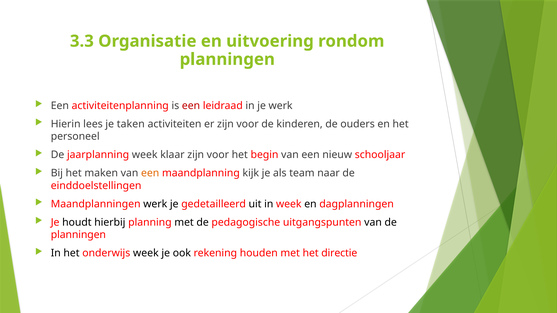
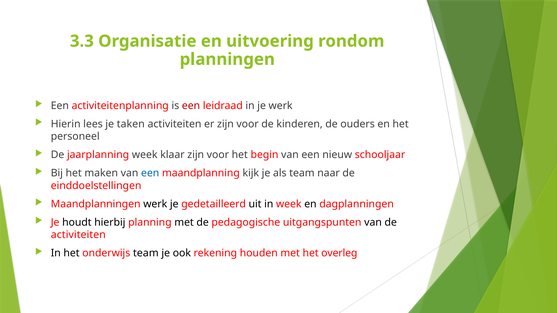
een colour: orange -> blue (150, 173)
planningen: planningen -> activiteiten (78, 235)
onderwijs week: week -> team (146, 253)
directie: directie -> overleg (339, 253)
